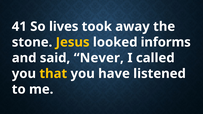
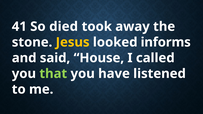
lives: lives -> died (64, 27)
Never: Never -> House (99, 58)
that colour: yellow -> light green (53, 74)
